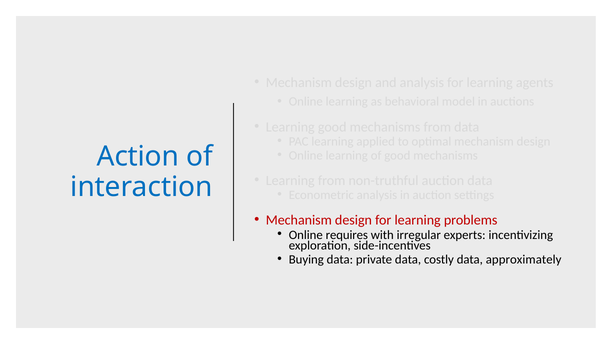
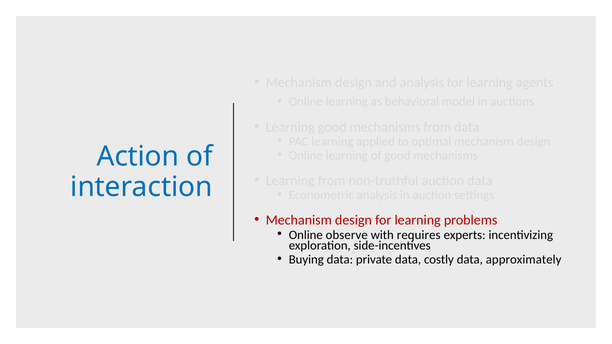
requires: requires -> observe (347, 235)
irregular: irregular -> requires (419, 235)
